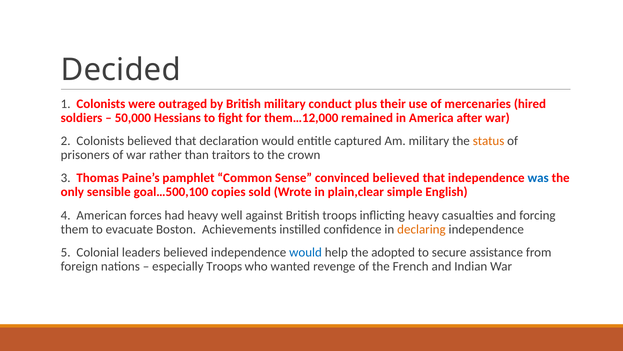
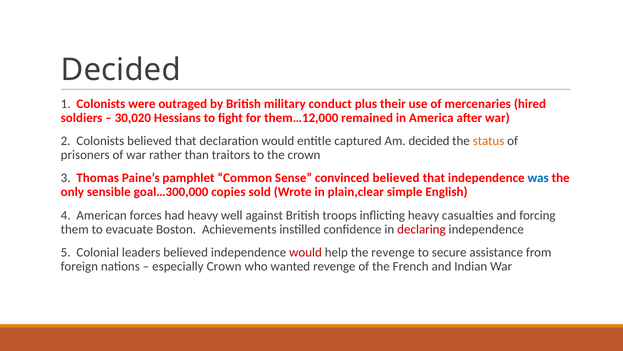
50,000: 50,000 -> 30,020 (133, 118)
Am military: military -> decided (429, 141)
goal…500,100: goal…500,100 -> goal…300,000 (171, 192)
declaring colour: orange -> red (421, 229)
would colour: blue -> red (306, 252)
the adopted: adopted -> revenge (393, 252)
especially Troops: Troops -> Crown (224, 266)
